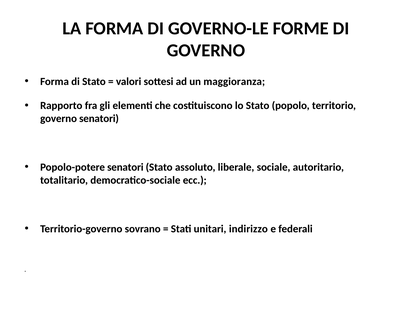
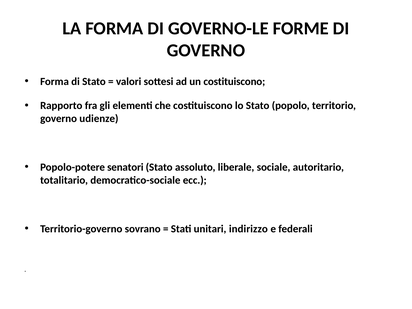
un maggioranza: maggioranza -> costituiscono (234, 81)
governo senatori: senatori -> udienze (99, 119)
